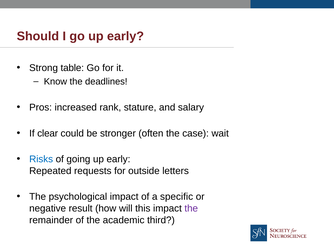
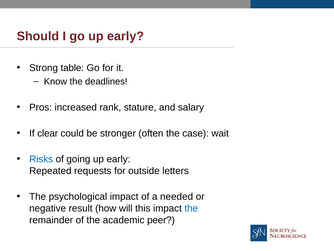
specific: specific -> needed (177, 196)
the colour: purple -> blue (191, 208)
third: third -> peer (161, 220)
